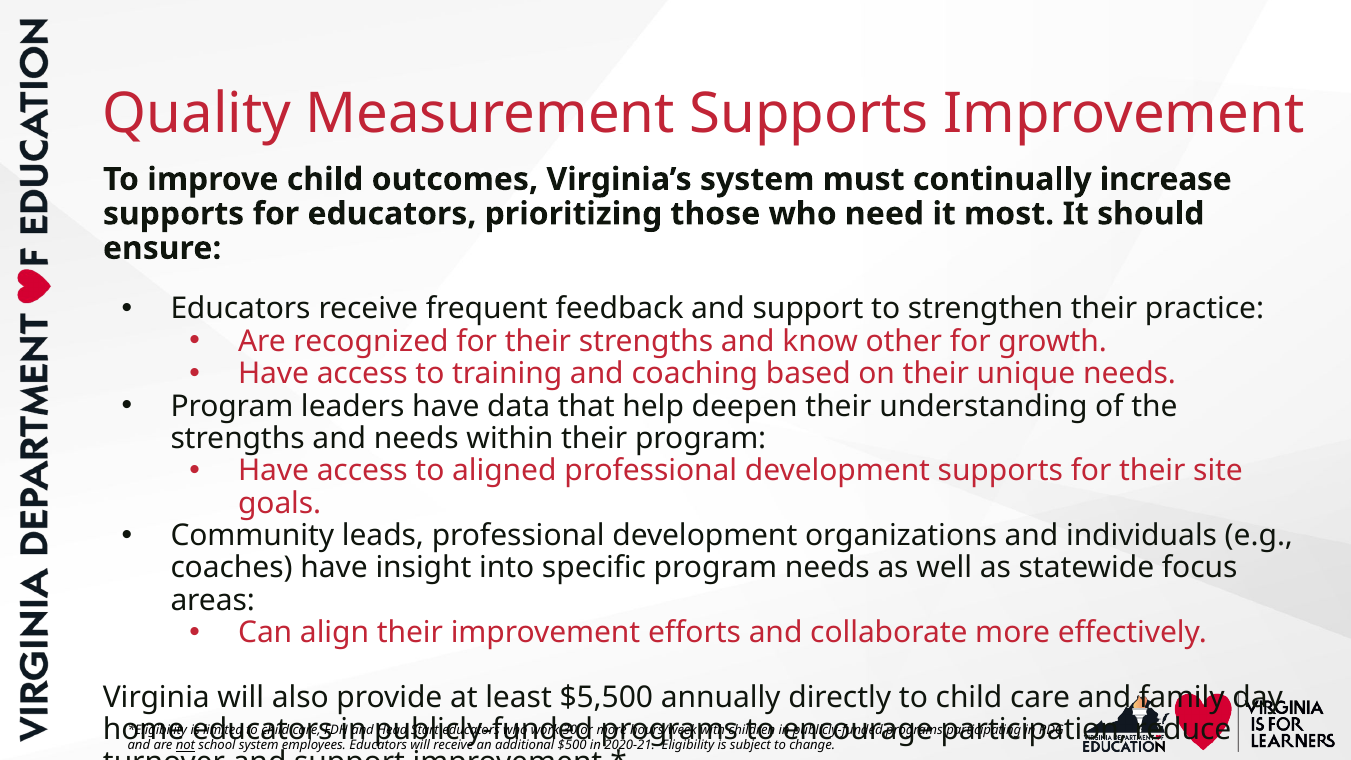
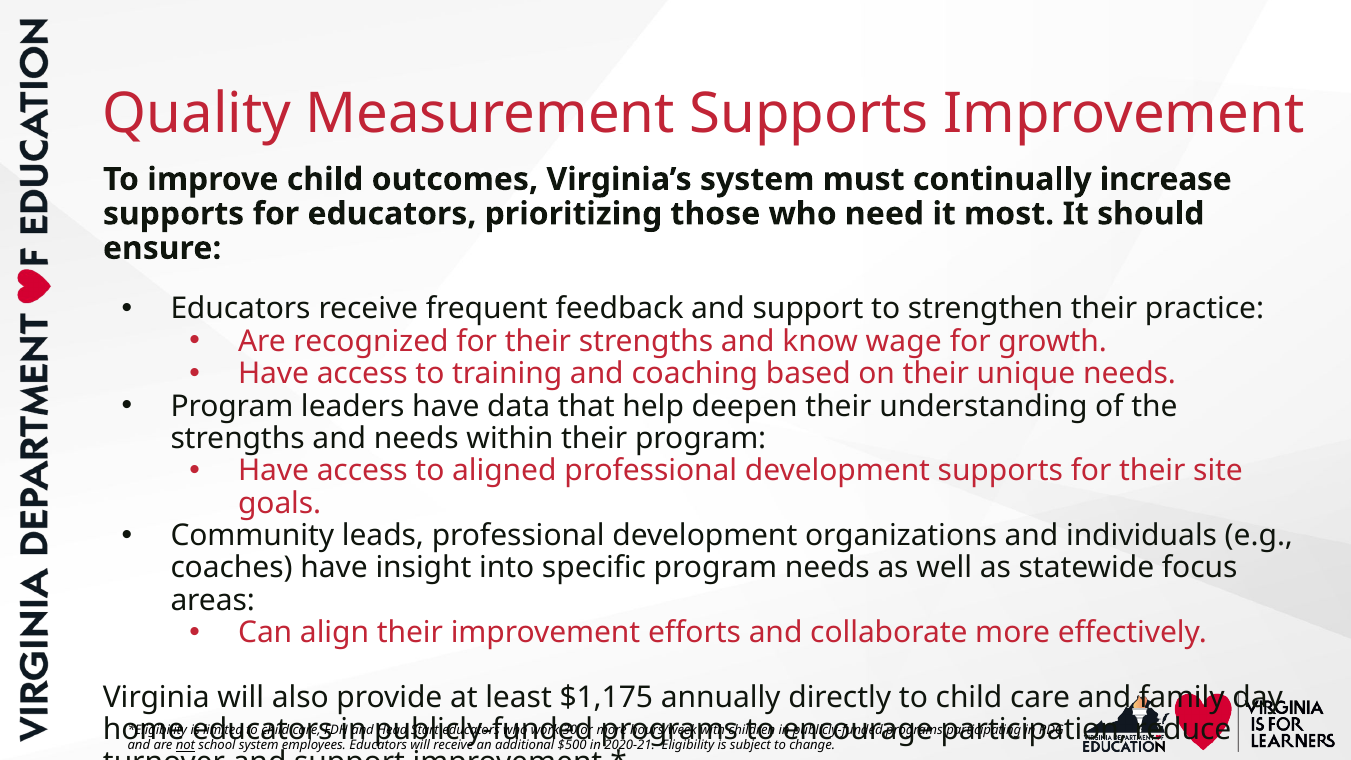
other: other -> wage (904, 341)
$5,500: $5,500 -> $1,175 (606, 698)
